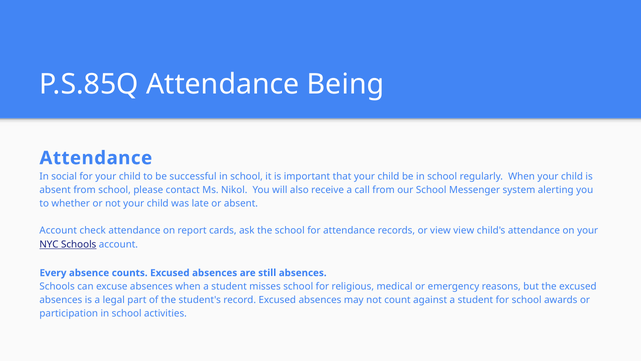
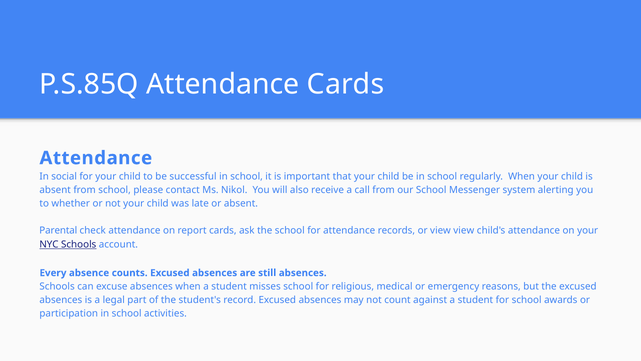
Attendance Being: Being -> Cards (346, 84)
Account: Account -> Parental (58, 230)
